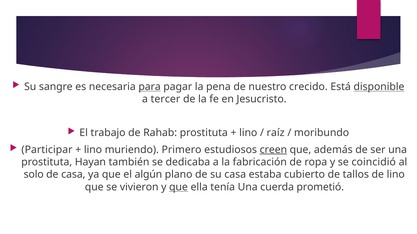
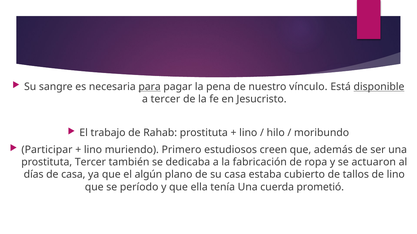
crecido: crecido -> vínculo (308, 87)
raíz: raíz -> hilo (276, 133)
creen underline: present -> none (273, 150)
prostituta Hayan: Hayan -> Tercer (90, 162)
coincidió: coincidió -> actuaron (374, 162)
solo: solo -> días (34, 175)
vivieron: vivieron -> período (139, 187)
que underline: present -> none (178, 187)
